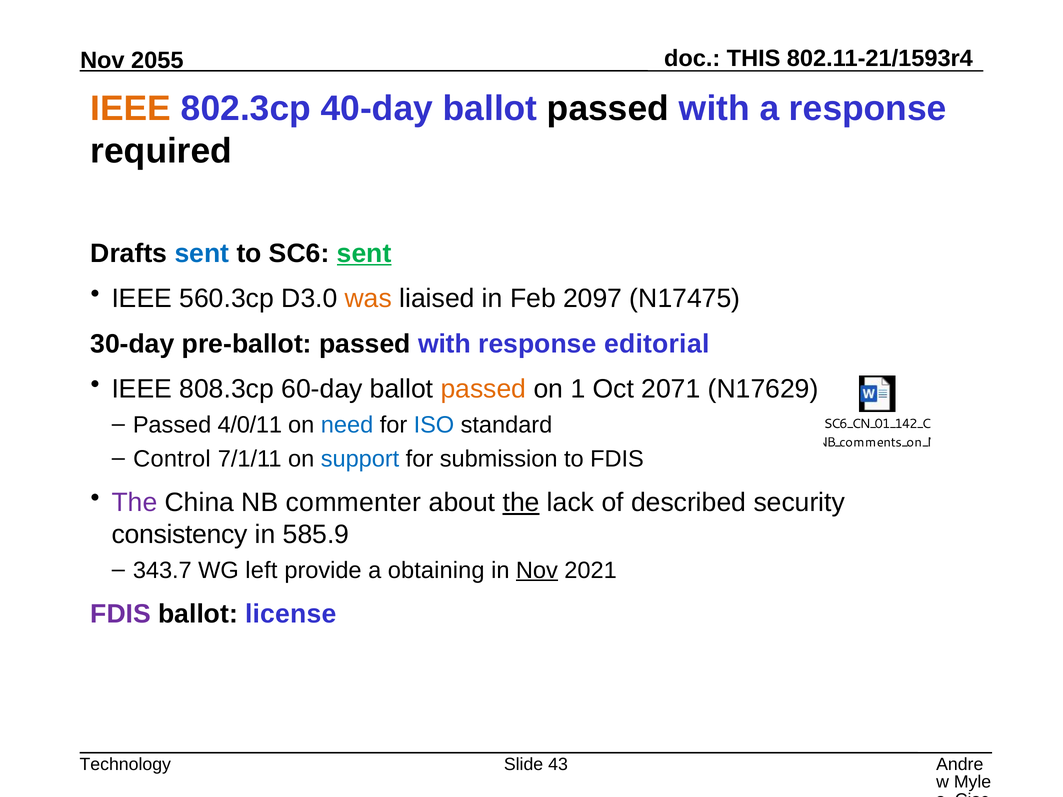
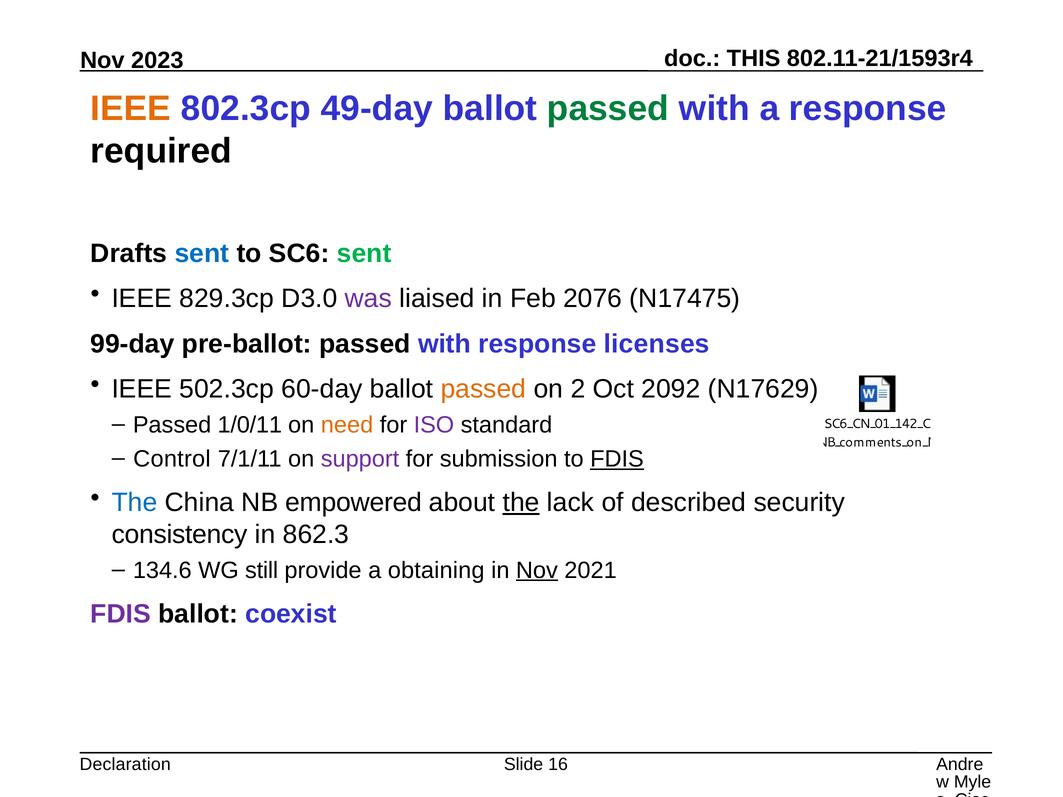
2055: 2055 -> 2023 (157, 60)
40-day: 40-day -> 49-day (377, 109)
passed colour: black -> green (608, 109)
sent underline: present -> none (364, 253)
560.3cp: 560.3cp -> 829.3cp (227, 299)
was colour: orange -> purple (368, 299)
2097: 2097 -> 2076 (593, 299)
30-day: 30-day -> 99-day (132, 344)
editorial: editorial -> licenses (657, 344)
808.3cp: 808.3cp -> 502.3cp (227, 389)
1: 1 -> 2 (578, 389)
2071: 2071 -> 2092 (671, 389)
4/0/11: 4/0/11 -> 1/0/11 (250, 425)
need colour: blue -> orange (347, 425)
ISO colour: blue -> purple (434, 425)
support colour: blue -> purple (360, 459)
FDIS underline: none -> present (617, 459)
The colour: purple -> blue (135, 503)
commenter: commenter -> empowered (354, 503)
585.9: 585.9 -> 862.3 (316, 535)
343.7: 343.7 -> 134.6 (162, 570)
left: left -> still (262, 570)
license: license -> coexist (291, 614)
Technology: Technology -> Declaration (125, 765)
43: 43 -> 16 (558, 765)
